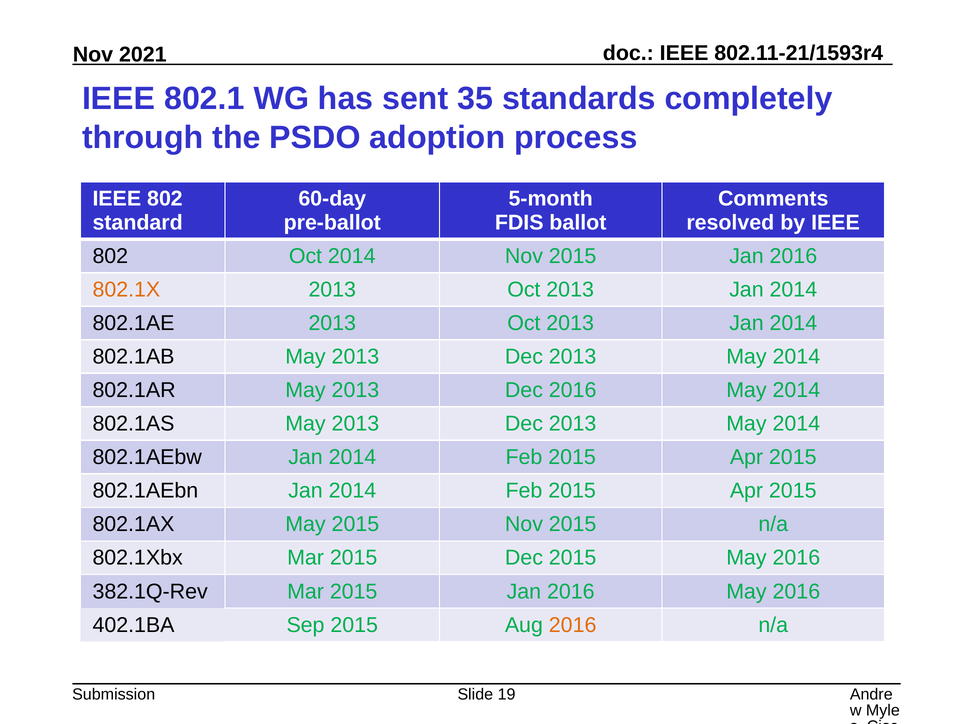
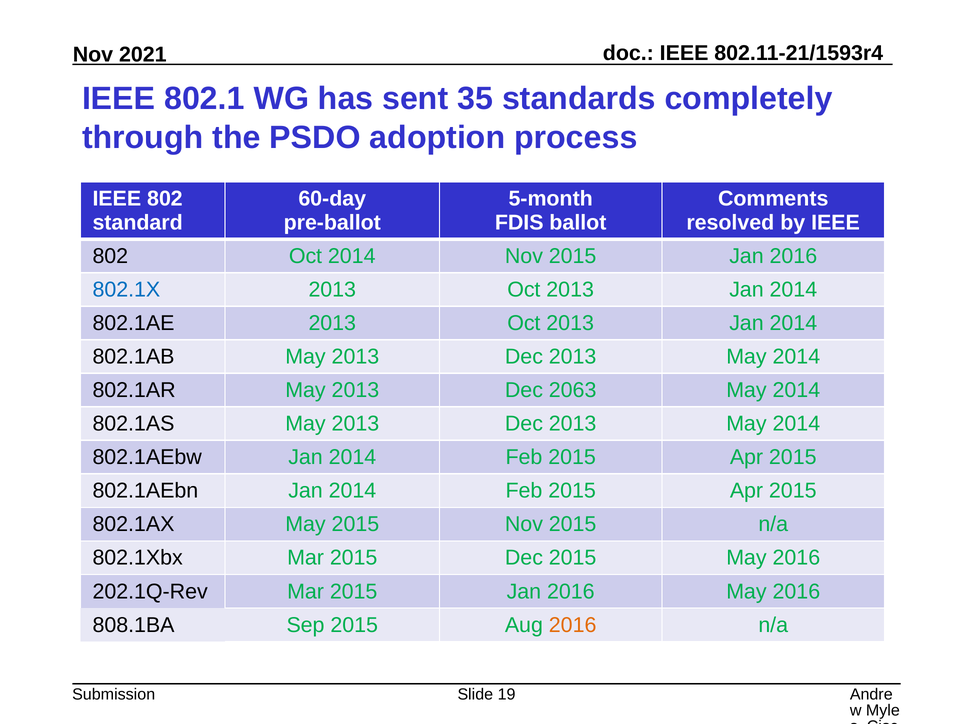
802.1X colour: orange -> blue (126, 290)
Dec 2016: 2016 -> 2063 (573, 390)
382.1Q-Rev: 382.1Q-Rev -> 202.1Q-Rev (150, 591)
402.1BA: 402.1BA -> 808.1BA (134, 625)
